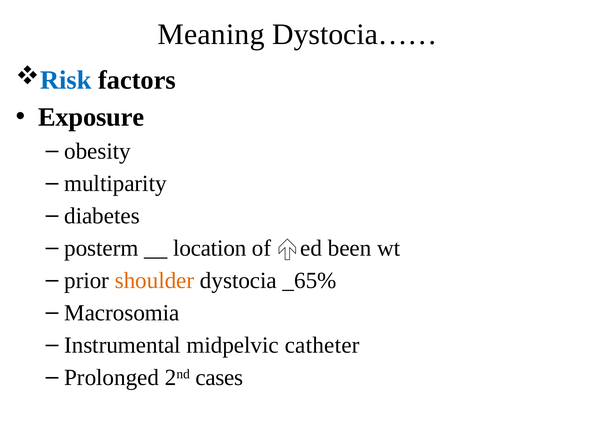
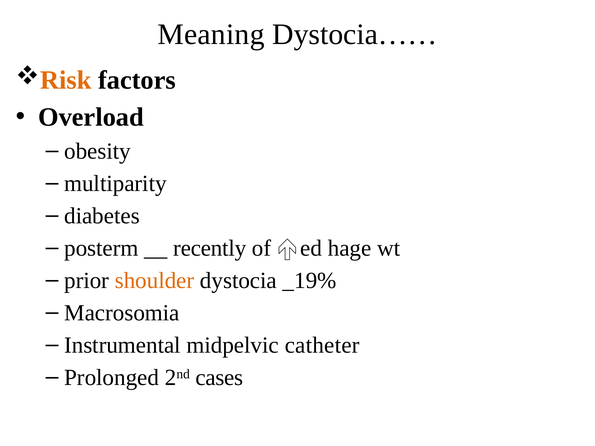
Risk colour: blue -> orange (66, 80)
Exposure: Exposure -> Overload (91, 117)
location: location -> recently (210, 248)
been: been -> hage (350, 248)
_65%: _65% -> _19% (310, 281)
